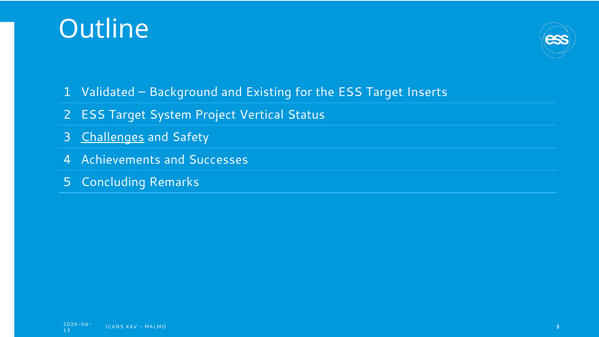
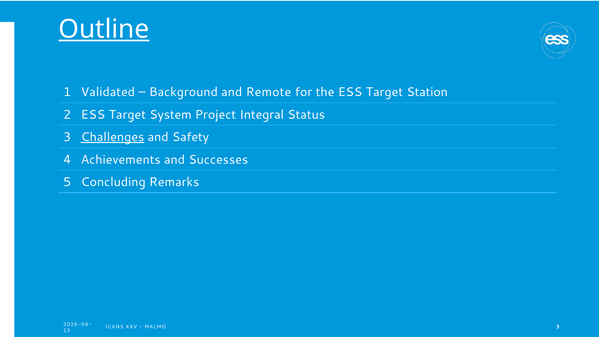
Outline underline: none -> present (104, 29)
Existing: Existing -> Remote (269, 92)
Inserts: Inserts -> Station (427, 92)
Vertical: Vertical -> Integral (262, 115)
